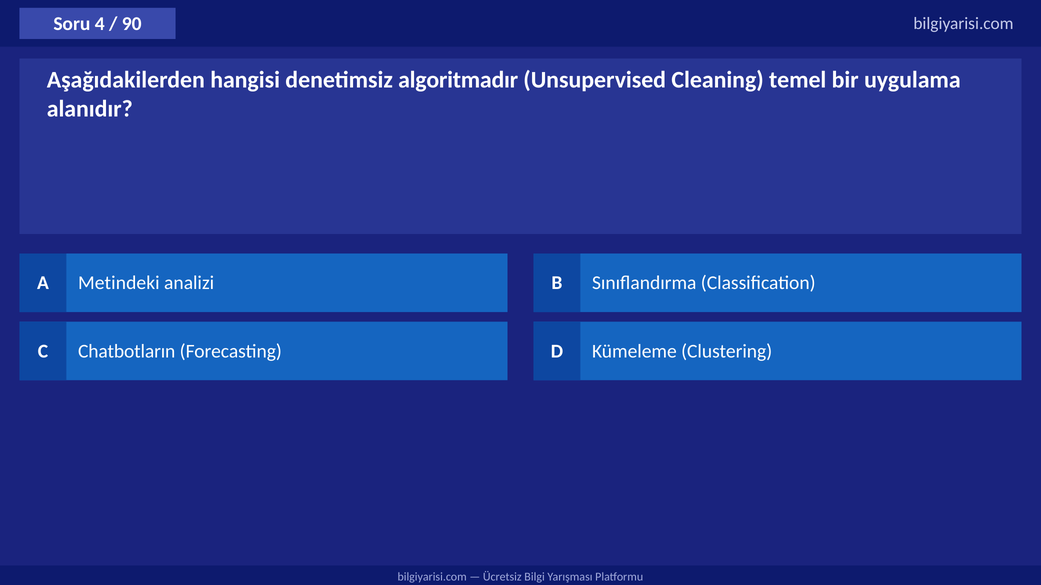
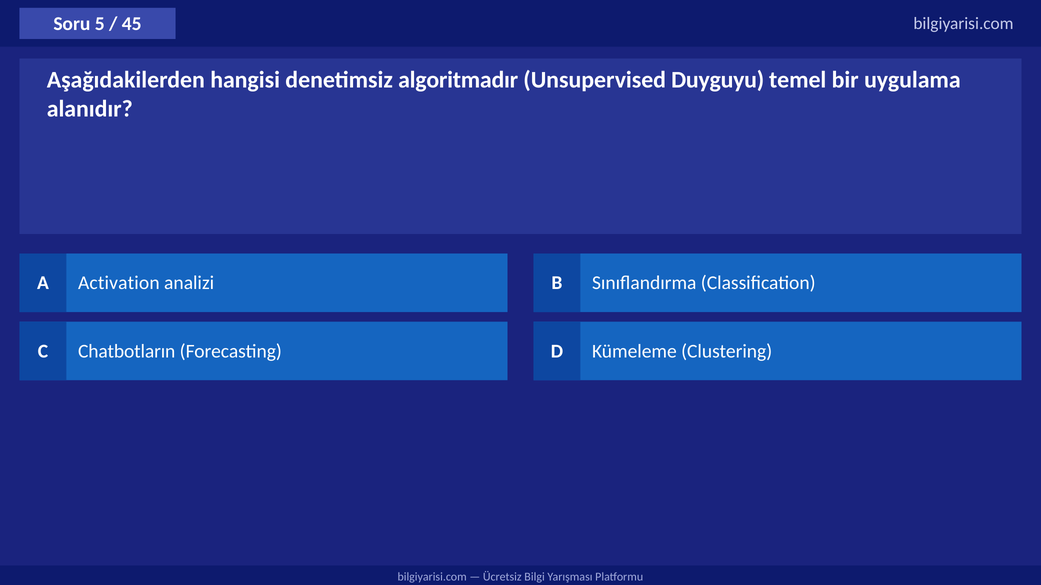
4: 4 -> 5 (100, 24)
90: 90 -> 45 (132, 24)
Cleaning: Cleaning -> Duyguyu (718, 80)
Metindeki: Metindeki -> Activation (119, 283)
